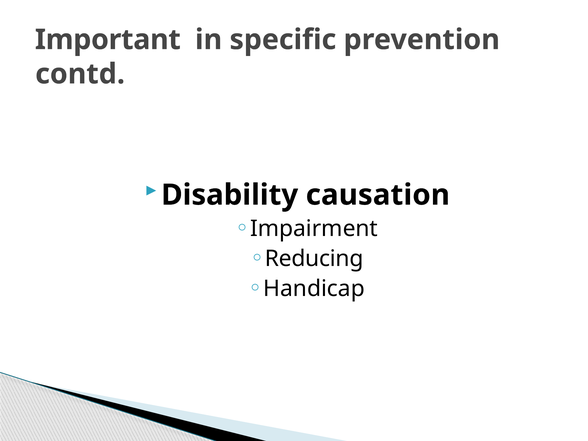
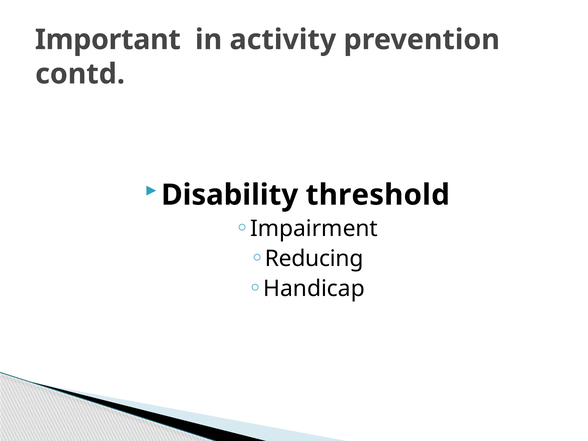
specific: specific -> activity (283, 40)
causation: causation -> threshold (378, 195)
